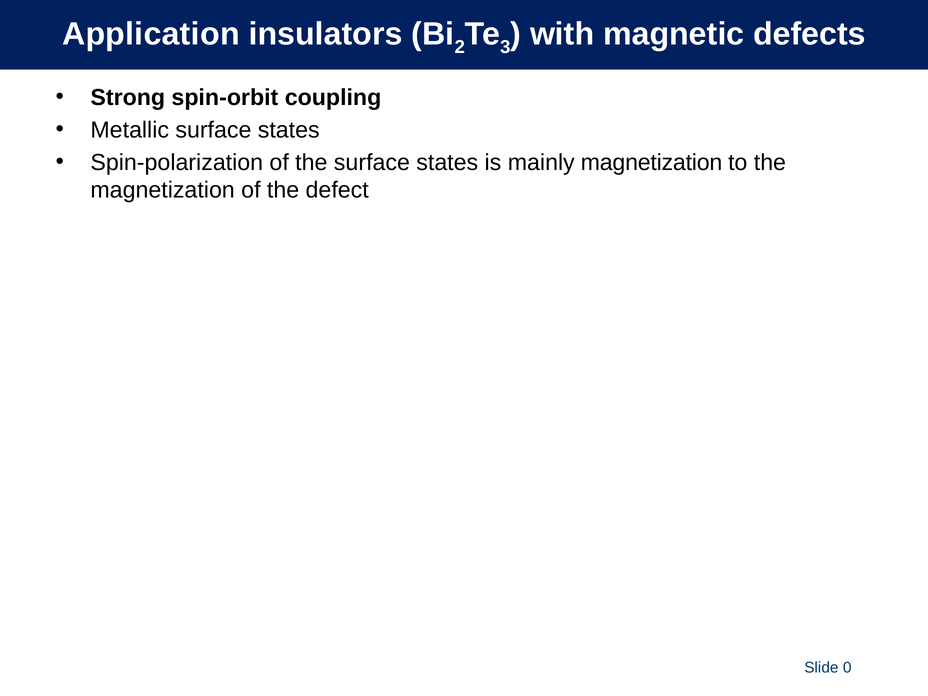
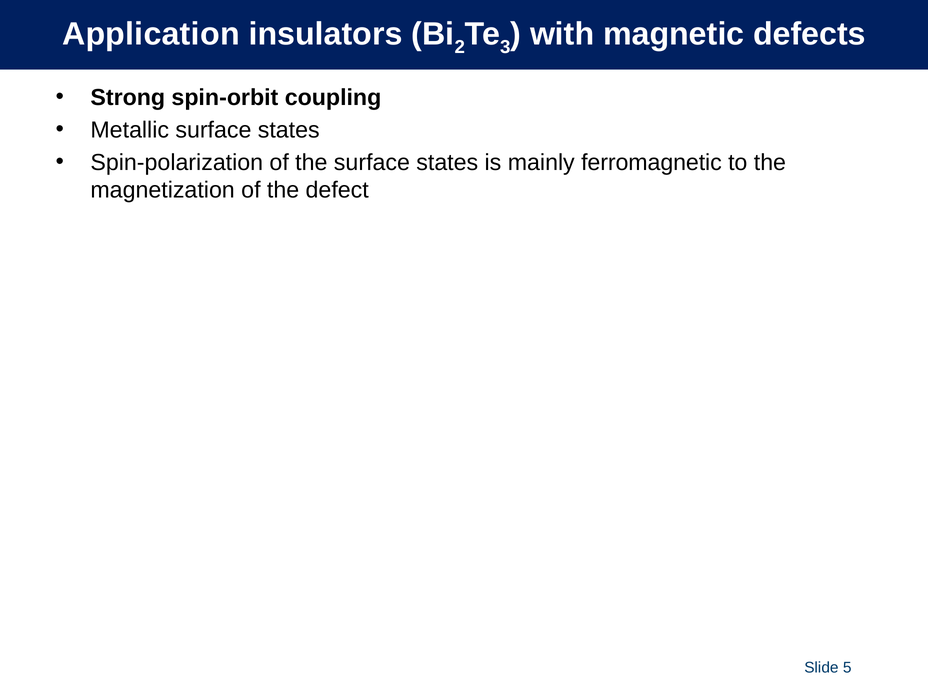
mainly magnetization: magnetization -> ferromagnetic (651, 162)
0: 0 -> 5 (847, 668)
